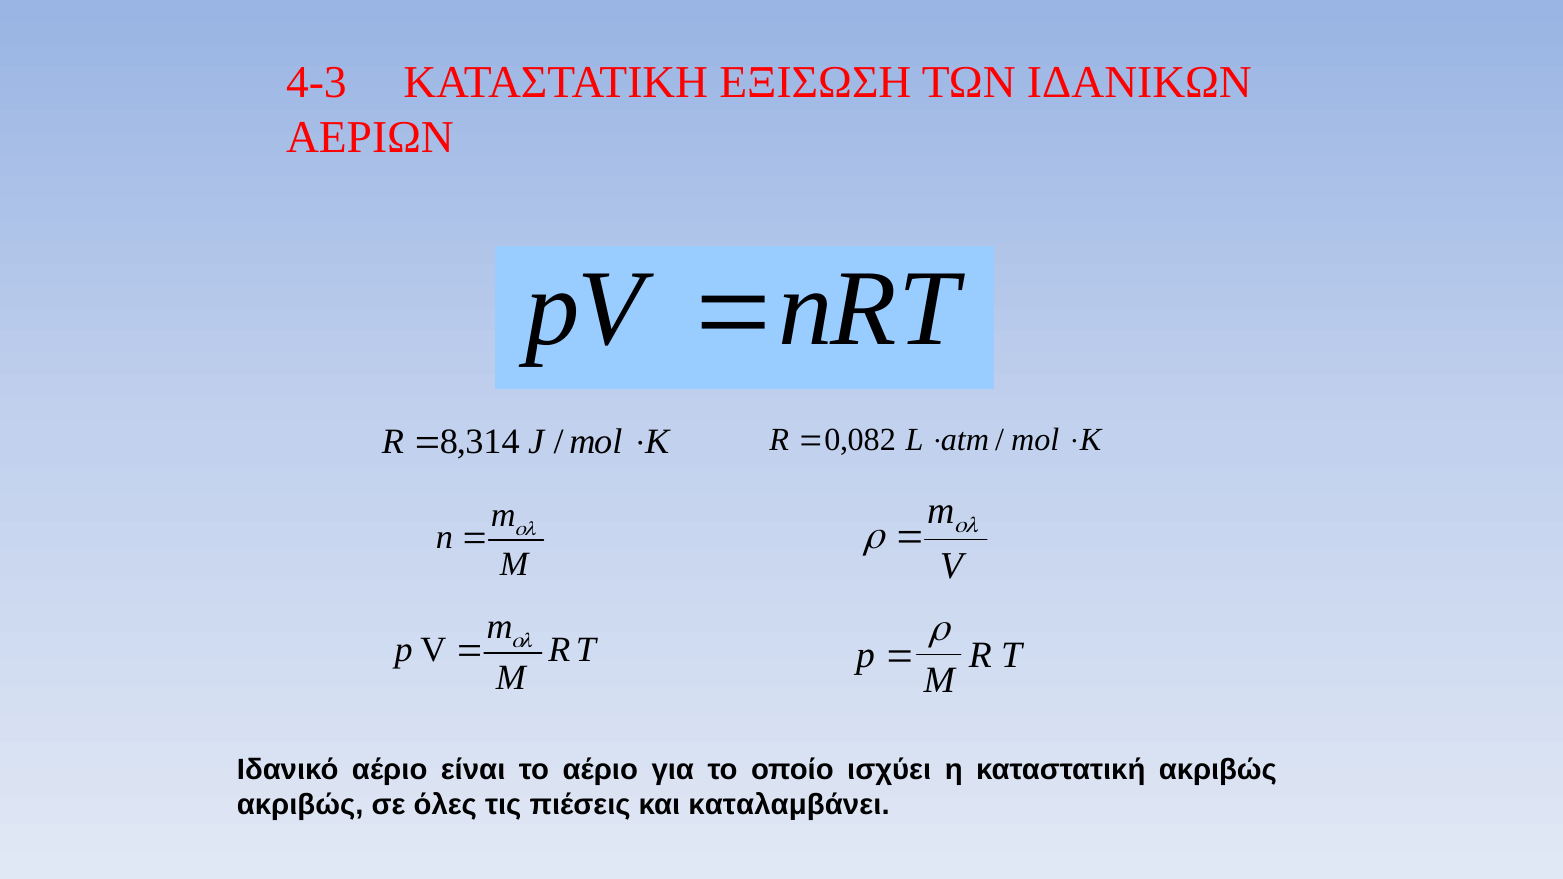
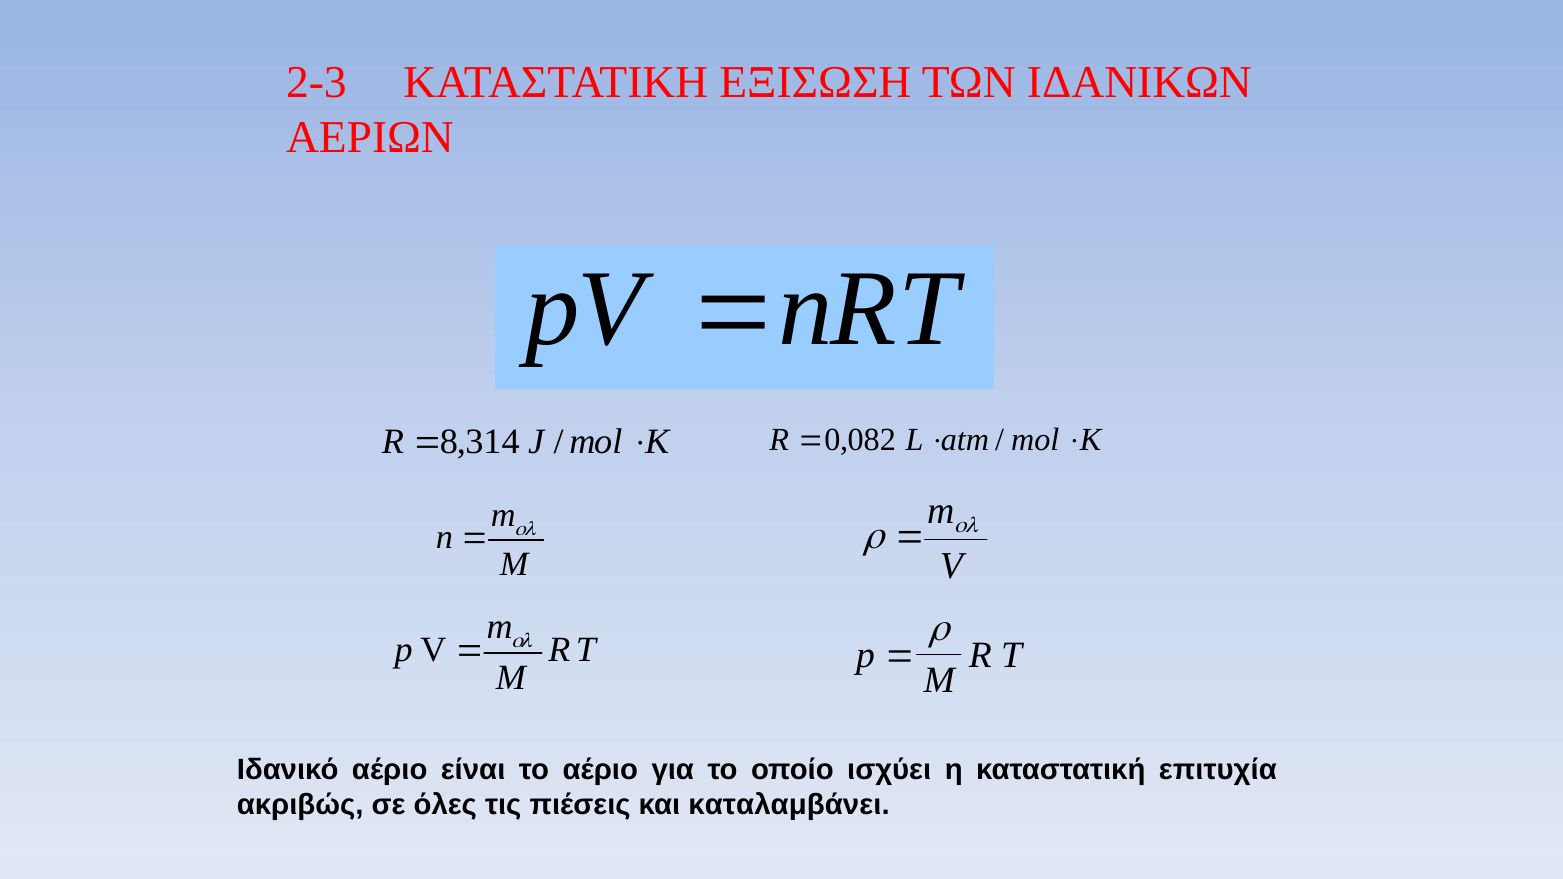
4-3: 4-3 -> 2-3 (316, 82)
καταστατική ακριβώς: ακριβώς -> επιτυχία (1218, 770)
